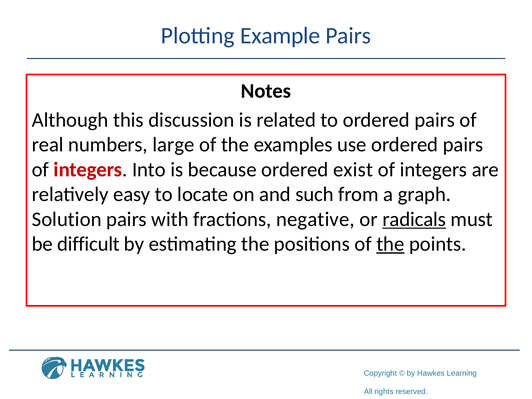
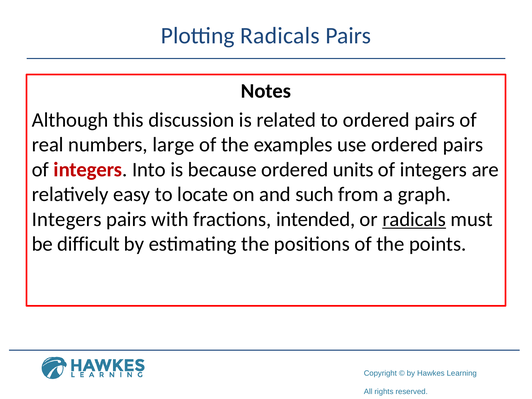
Plotting Example: Example -> Radicals (280, 36)
exist: exist -> units (353, 170)
Solution: Solution -> Integers (67, 219)
negative: negative -> intended (316, 219)
the underline: present -> none (390, 244)
